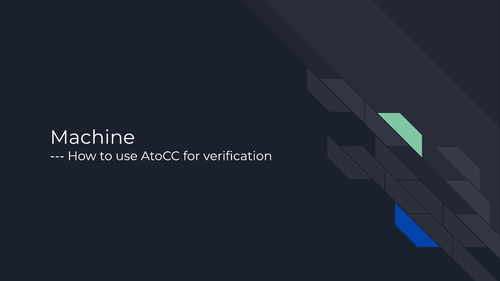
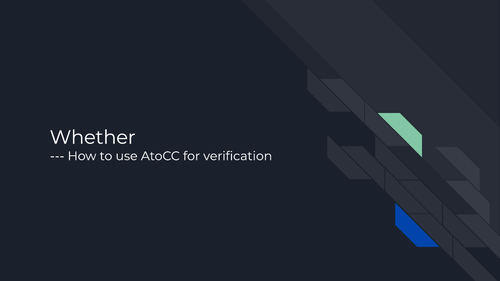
Machine: Machine -> Whether (93, 138)
